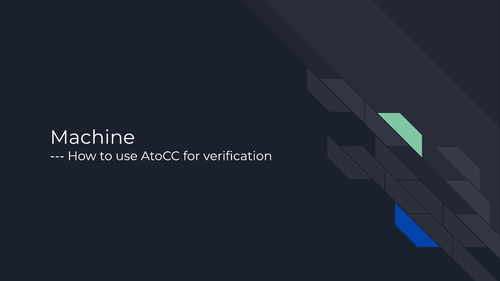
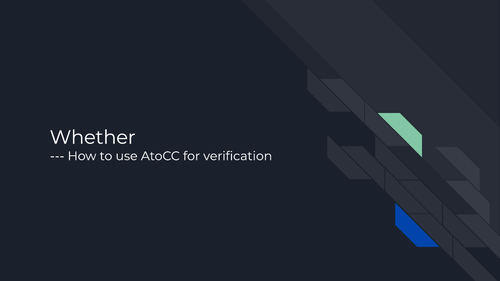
Machine: Machine -> Whether (93, 138)
